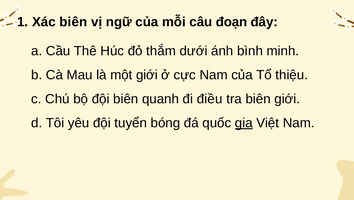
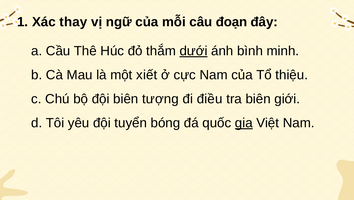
Xác biên: biên -> thay (73, 22)
dưới underline: none -> present (193, 51)
một giới: giới -> xiết (147, 75)
quanh: quanh -> tượng (160, 99)
